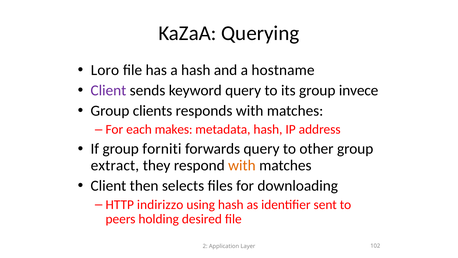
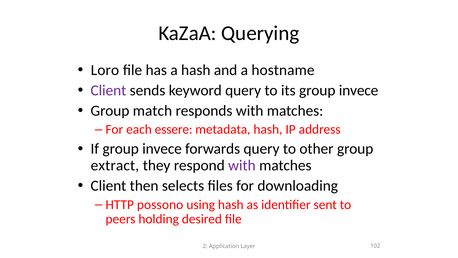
clients: clients -> match (152, 111)
makes: makes -> essere (174, 129)
If group forniti: forniti -> invece (162, 149)
with colour: orange -> purple (242, 165)
indirizzo: indirizzo -> possono (160, 204)
